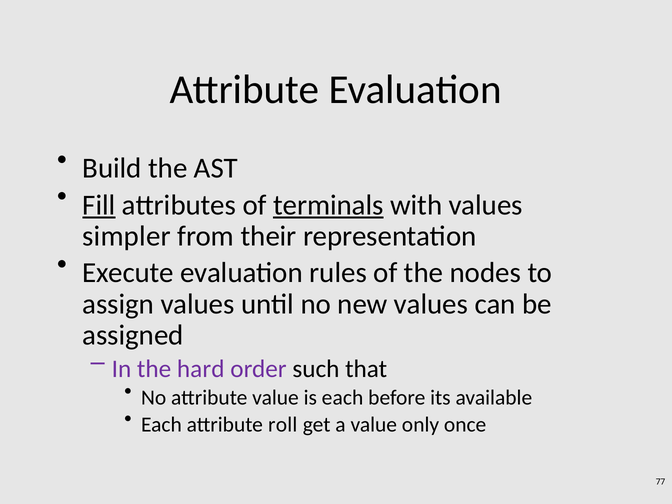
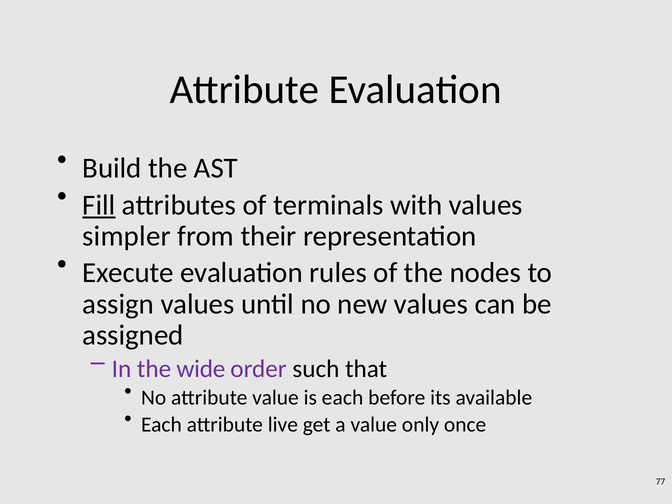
terminals underline: present -> none (328, 205)
hard: hard -> wide (201, 369)
roll: roll -> live (283, 425)
